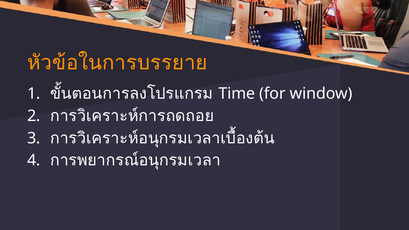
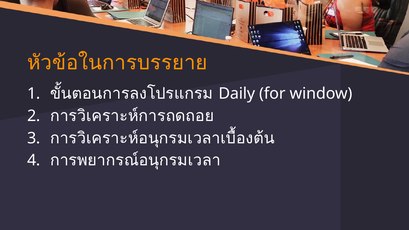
Time: Time -> Daily (237, 94)
